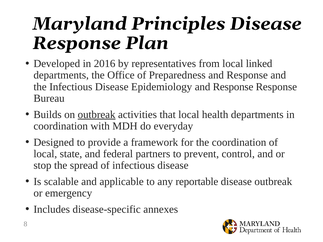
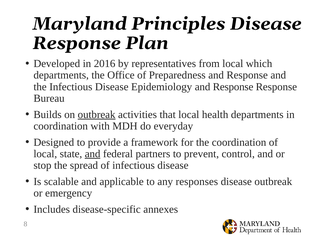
linked: linked -> which (259, 64)
and underline: none -> present (93, 154)
reportable: reportable -> responses (197, 182)
